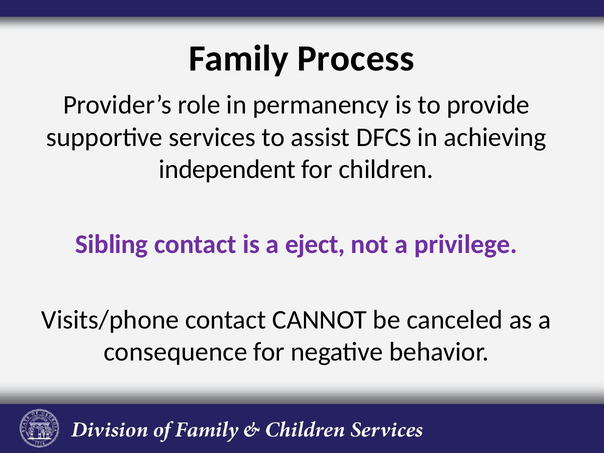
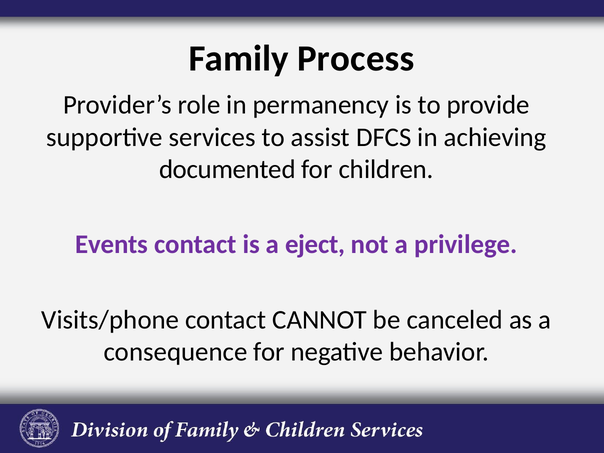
independent: independent -> documented (227, 169)
Sibling: Sibling -> Events (112, 245)
